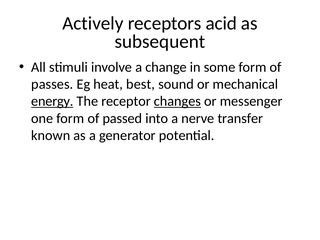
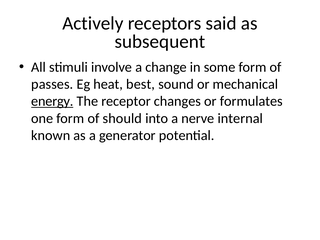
acid: acid -> said (221, 23)
changes underline: present -> none (177, 101)
messenger: messenger -> formulates (251, 101)
passed: passed -> should (122, 118)
transfer: transfer -> internal (240, 118)
